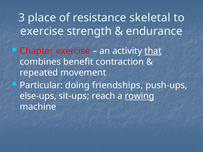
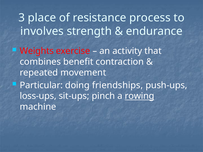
skeletal: skeletal -> process (150, 18)
exercise: exercise -> involves (42, 31)
Chapter: Chapter -> Weights (37, 51)
that underline: present -> none (153, 51)
else-ups: else-ups -> loss-ups (38, 96)
reach: reach -> pinch (103, 96)
